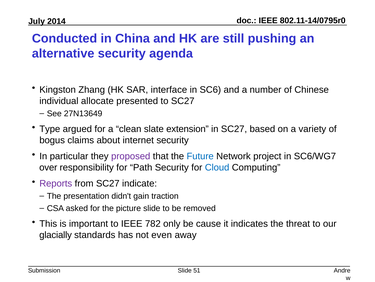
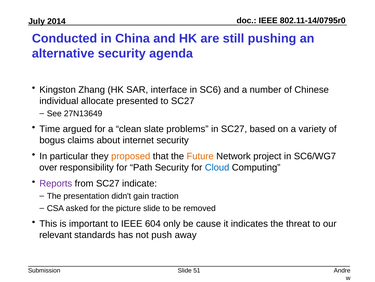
Type: Type -> Time (50, 129)
extension: extension -> problems (187, 129)
proposed colour: purple -> orange (131, 156)
Future colour: blue -> orange (200, 156)
782: 782 -> 604 (153, 223)
glacially: glacially -> relevant (56, 234)
even: even -> push (162, 234)
